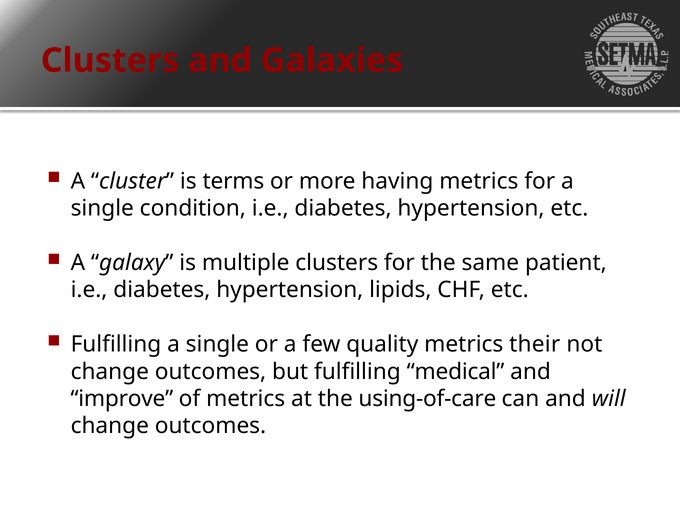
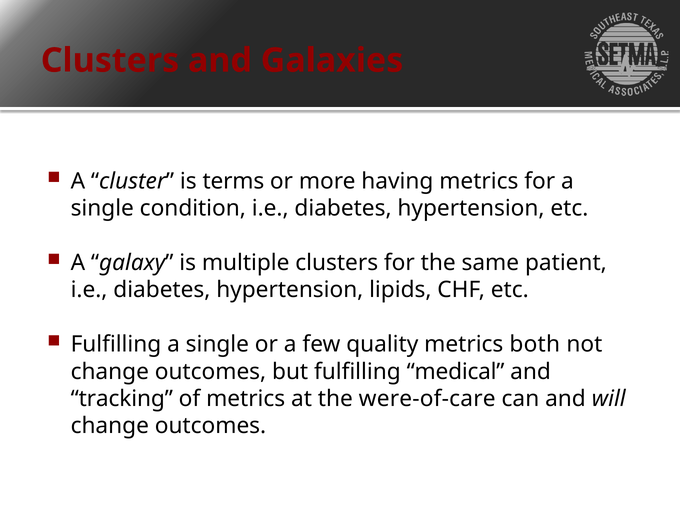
their: their -> both (535, 344)
improve: improve -> tracking (122, 399)
using-of-care: using-of-care -> were-of-care (427, 399)
